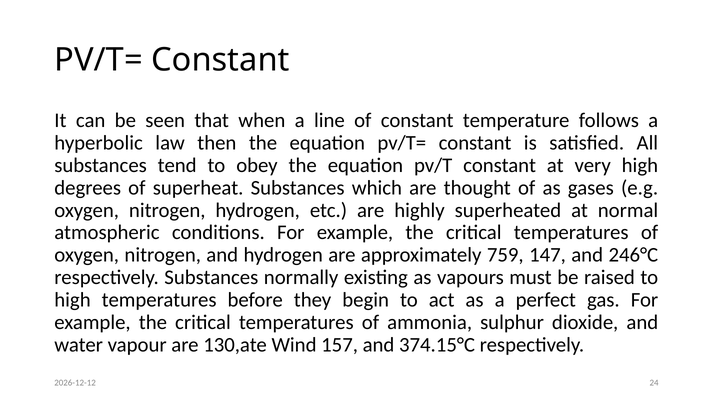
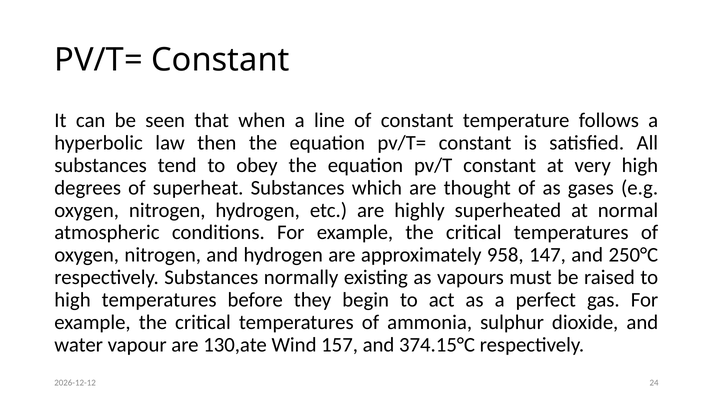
759: 759 -> 958 (505, 255)
246°C: 246°C -> 250°C (633, 255)
